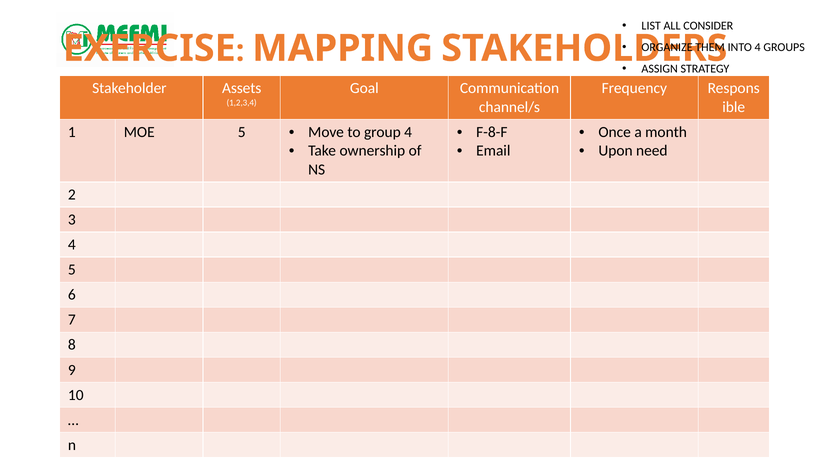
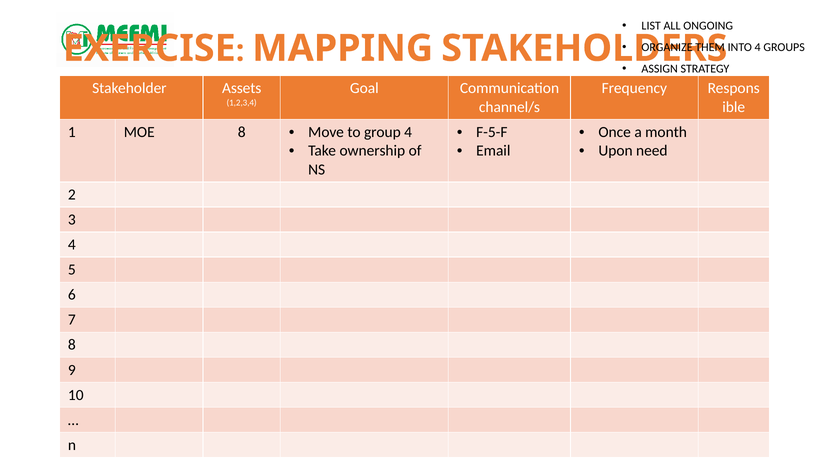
CONSIDER: CONSIDER -> ONGOING (708, 26)
F-8-F: F-8-F -> F-5-F (492, 132)
MOE 5: 5 -> 8 (242, 132)
